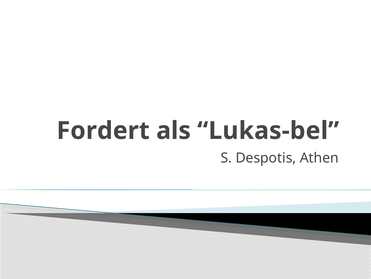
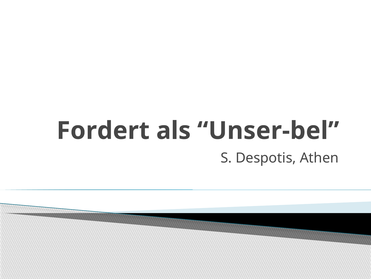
Lukas-bel: Lukas-bel -> Unser-bel (268, 130)
